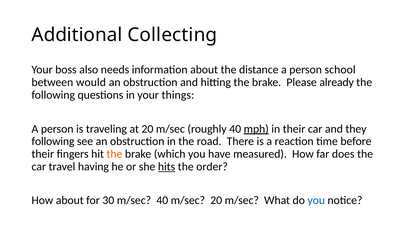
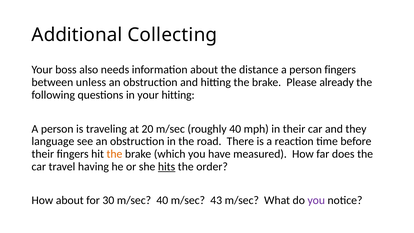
person school: school -> fingers (340, 70)
would: would -> unless (91, 82)
your things: things -> hitting (178, 95)
mph underline: present -> none (256, 129)
following: following -> language (53, 141)
m/sec 20: 20 -> 43 (216, 200)
you colour: blue -> purple (316, 200)
